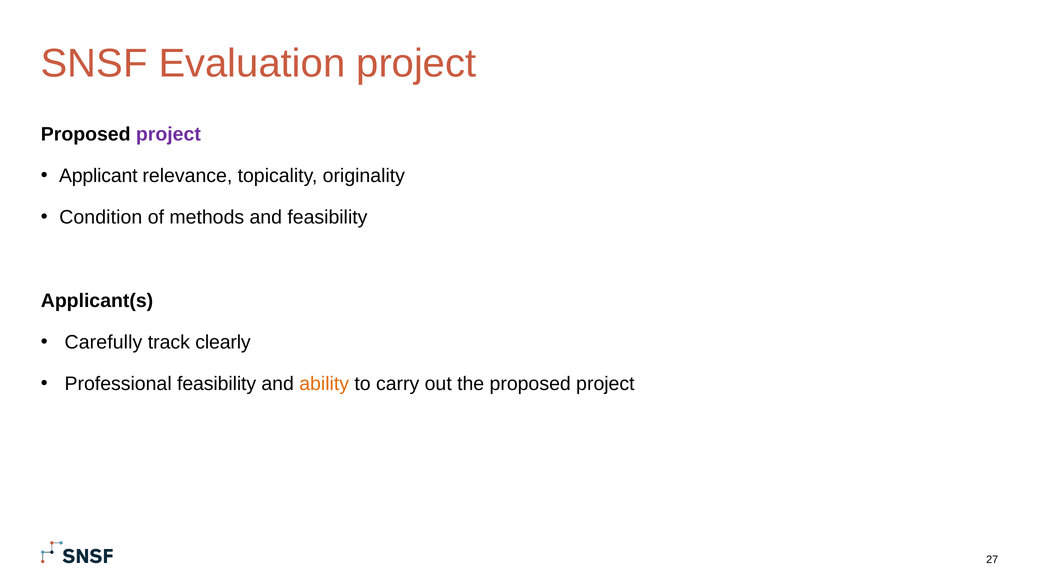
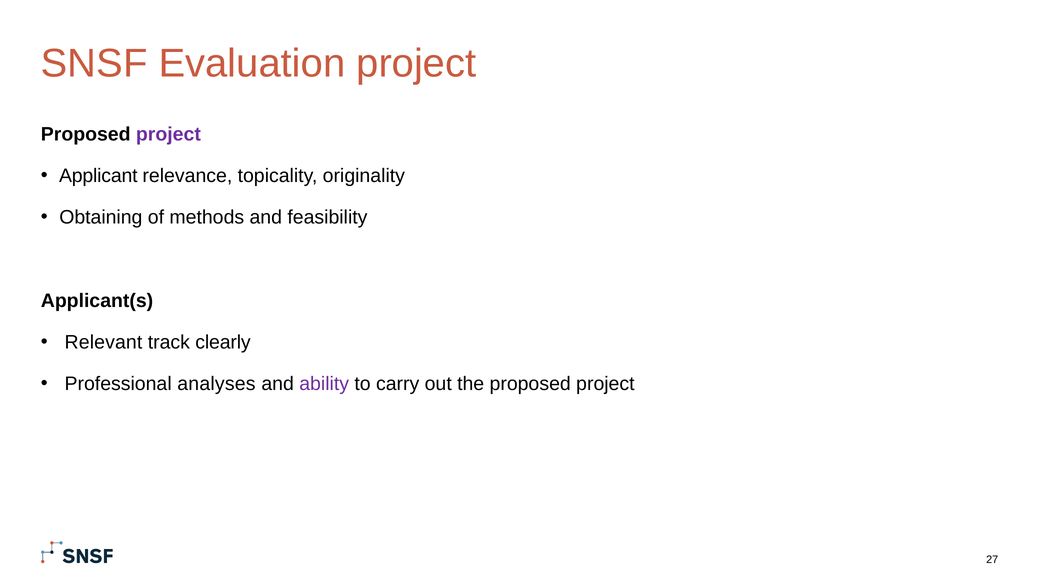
Condition: Condition -> Obtaining (101, 217)
Carefully: Carefully -> Relevant (103, 342)
Professional feasibility: feasibility -> analyses (216, 384)
ability colour: orange -> purple (324, 384)
